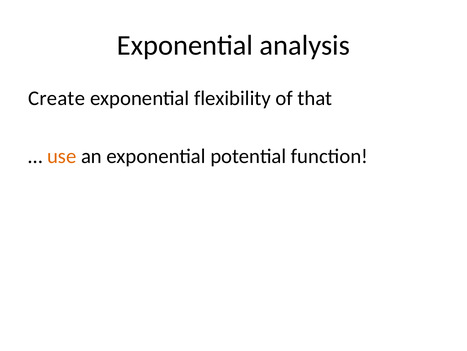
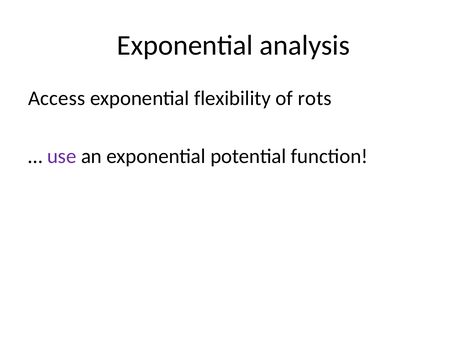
Create: Create -> Access (57, 98)
that: that -> rots (315, 98)
use colour: orange -> purple (62, 156)
